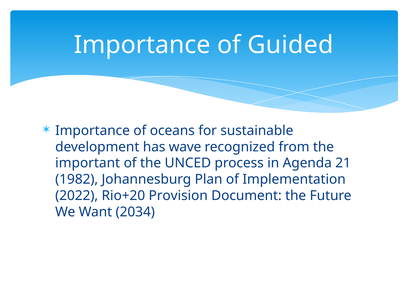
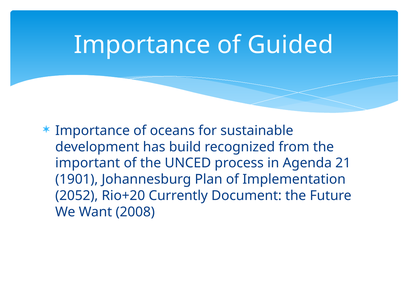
wave: wave -> build (185, 147)
1982: 1982 -> 1901 (77, 179)
2022: 2022 -> 2052 (77, 196)
Provision: Provision -> Currently (178, 196)
2034: 2034 -> 2008 (135, 212)
